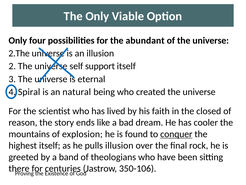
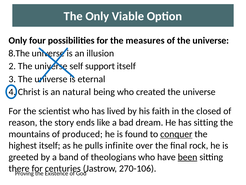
abundant: abundant -> measures (145, 40)
2.The: 2.The -> 8.The (19, 53)
Spiral: Spiral -> Christ (29, 92)
has cooler: cooler -> sitting (206, 122)
explosion: explosion -> produced (82, 134)
pulls illusion: illusion -> infinite (119, 145)
been underline: none -> present (188, 157)
350-106: 350-106 -> 270-106 (138, 168)
